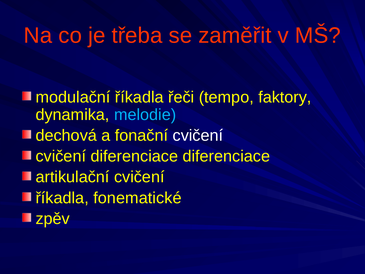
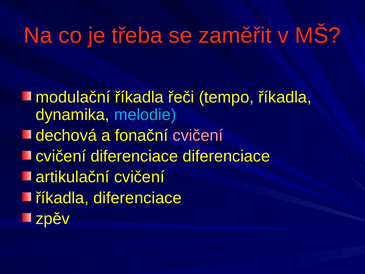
tempo faktory: faktory -> říkadla (285, 97)
cvičení colour: white -> pink (198, 135)
říkadla fonematické: fonematické -> diferenciace (137, 198)
